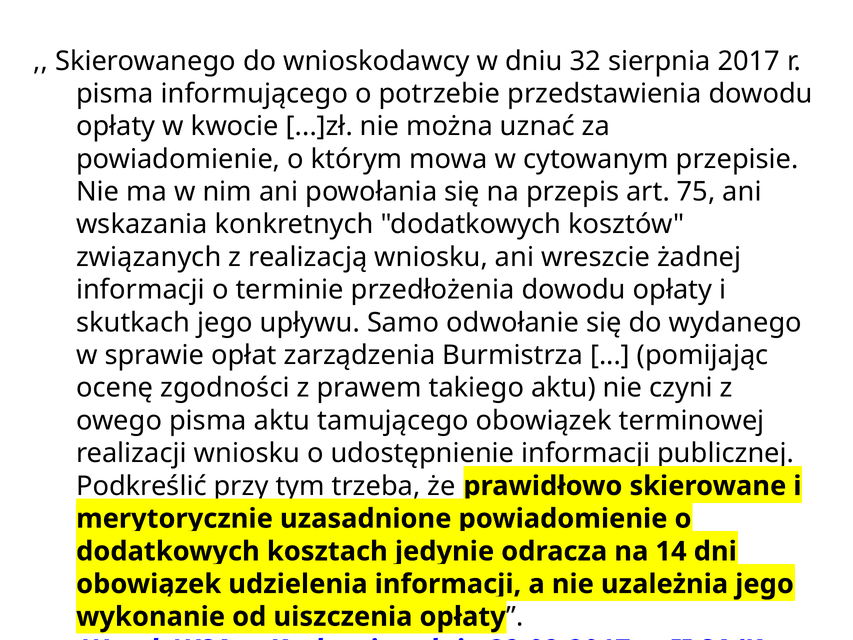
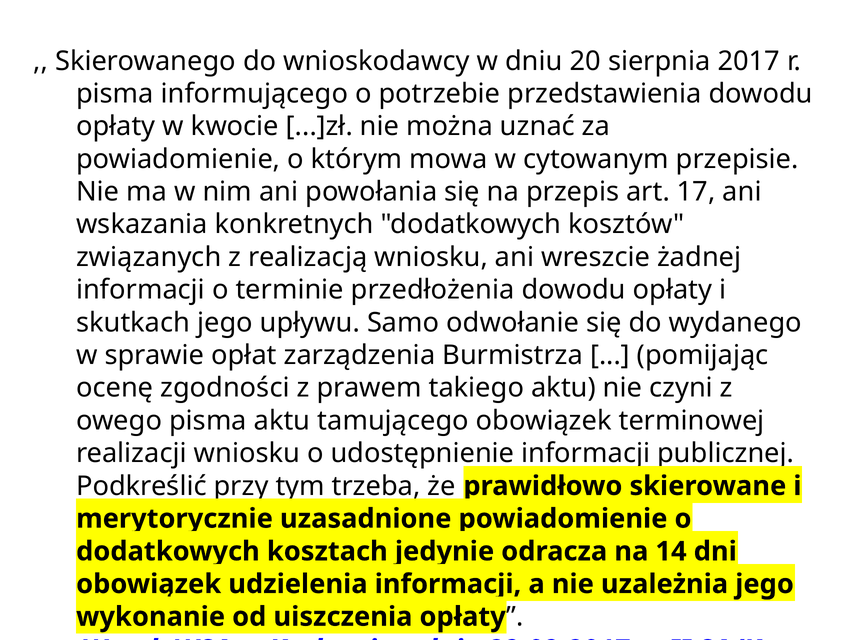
32: 32 -> 20 (585, 61)
75: 75 -> 17 (696, 192)
